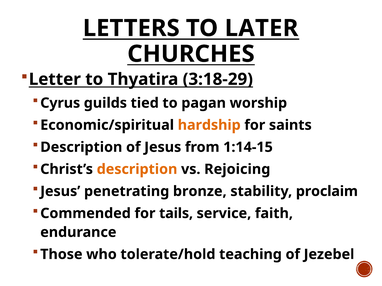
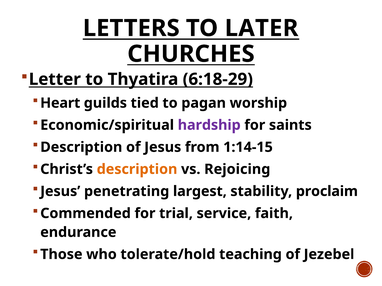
3:18-29: 3:18-29 -> 6:18-29 (218, 79)
Cyrus: Cyrus -> Heart (60, 103)
hardship colour: orange -> purple (209, 125)
bronze: bronze -> largest (200, 192)
tails: tails -> trial (176, 214)
